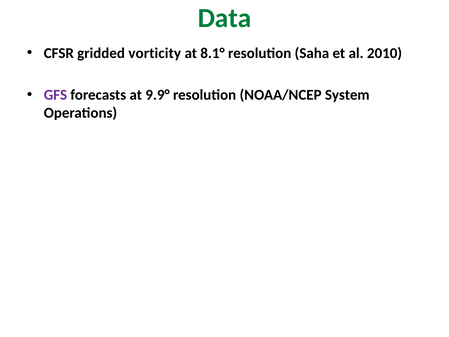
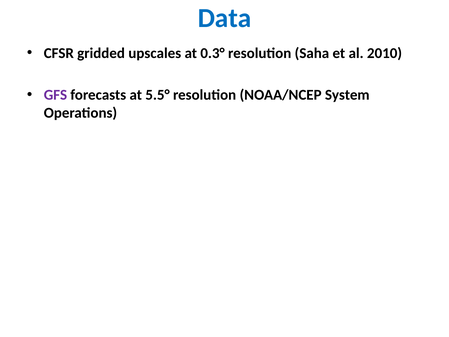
Data colour: green -> blue (225, 18)
vorticity: vorticity -> upscales (155, 53)
8.1°: 8.1° -> 0.3° (213, 53)
9.9°: 9.9° -> 5.5° (157, 95)
